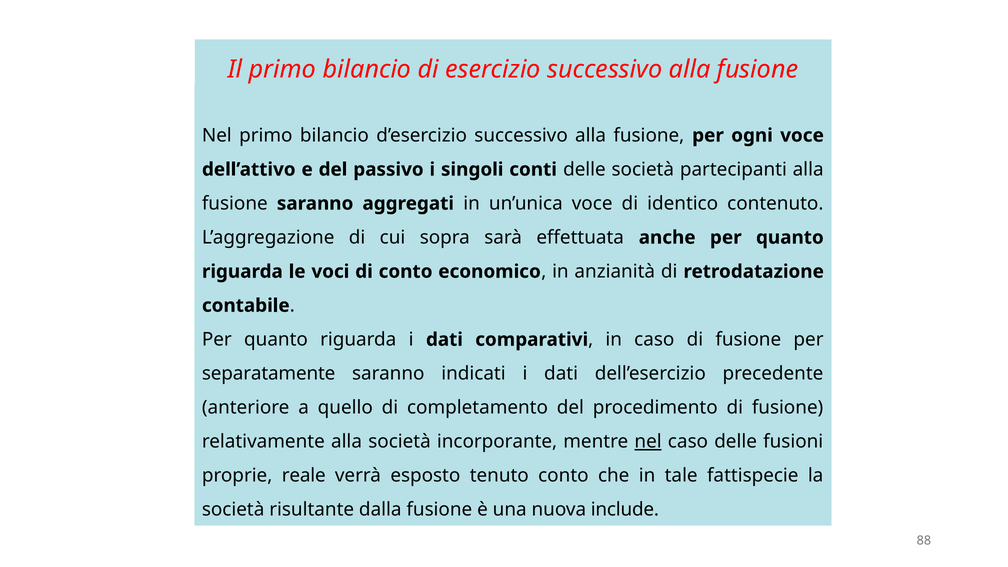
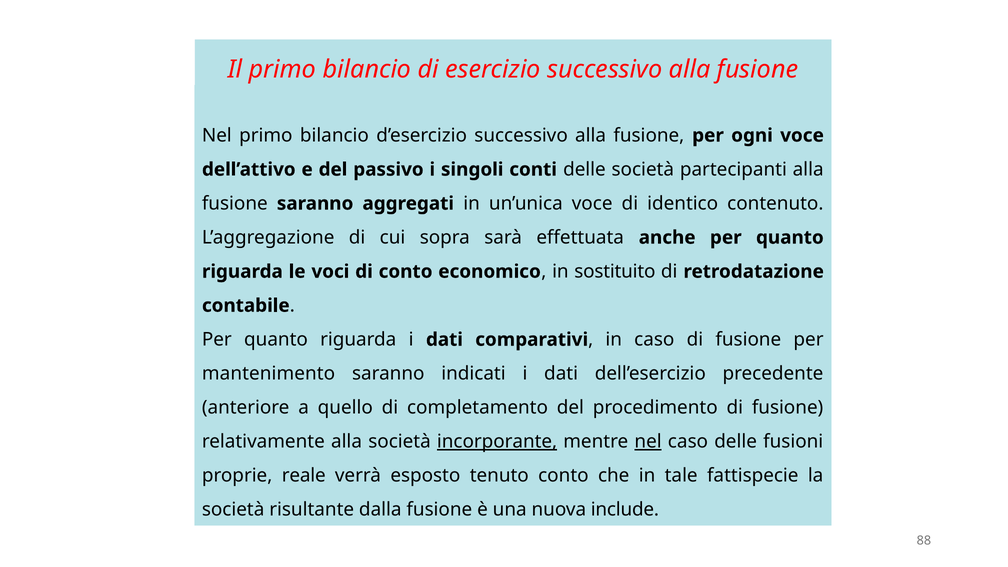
anzianità: anzianità -> sostituito (615, 272)
separatamente: separatamente -> mantenimento (269, 374)
incorporante underline: none -> present (497, 442)
